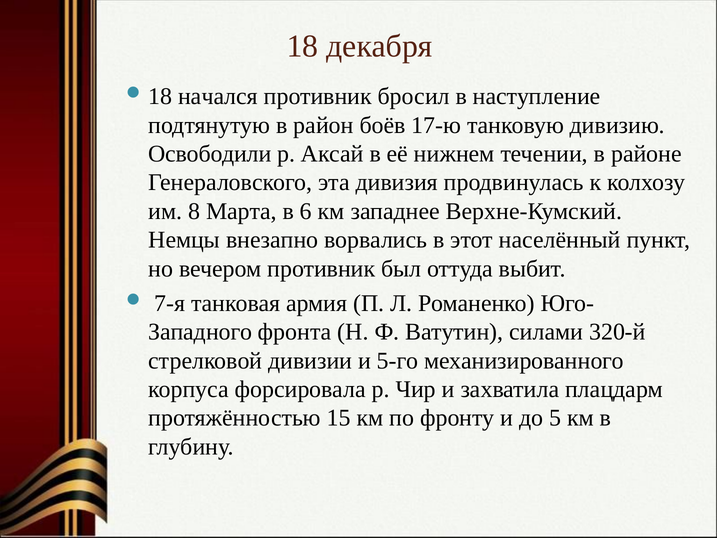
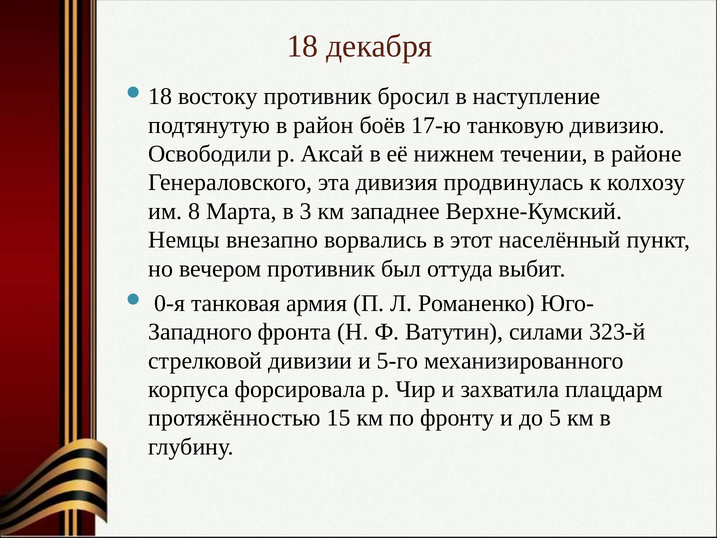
начался: начался -> востоку (218, 96)
6: 6 -> 3 (306, 211)
7-я: 7-я -> 0-я (170, 303)
320-й: 320-й -> 323-й (617, 332)
